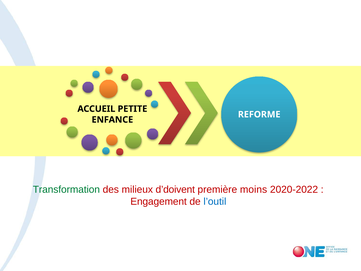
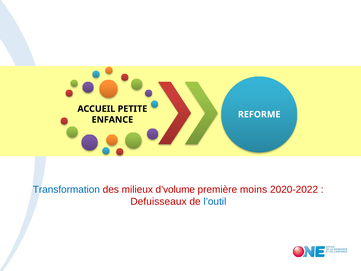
Transformation colour: green -> blue (66, 189)
d’doivent: d’doivent -> d’volume (175, 189)
Engagement: Engagement -> Defuisseaux (158, 201)
